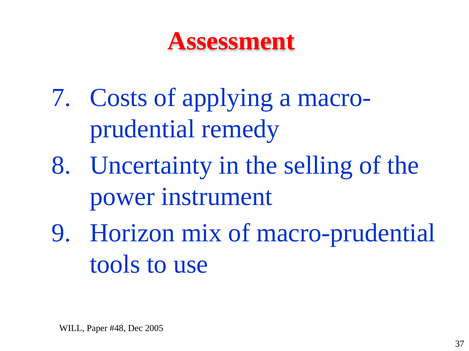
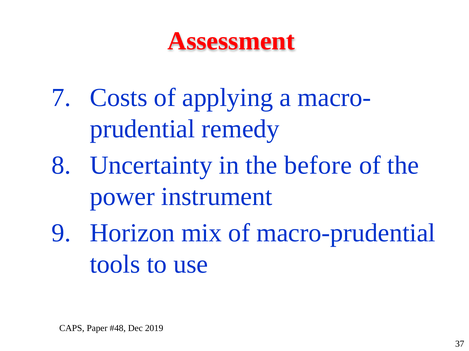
selling: selling -> before (318, 166)
WILL: WILL -> CAPS (72, 329)
2005: 2005 -> 2019 (154, 329)
